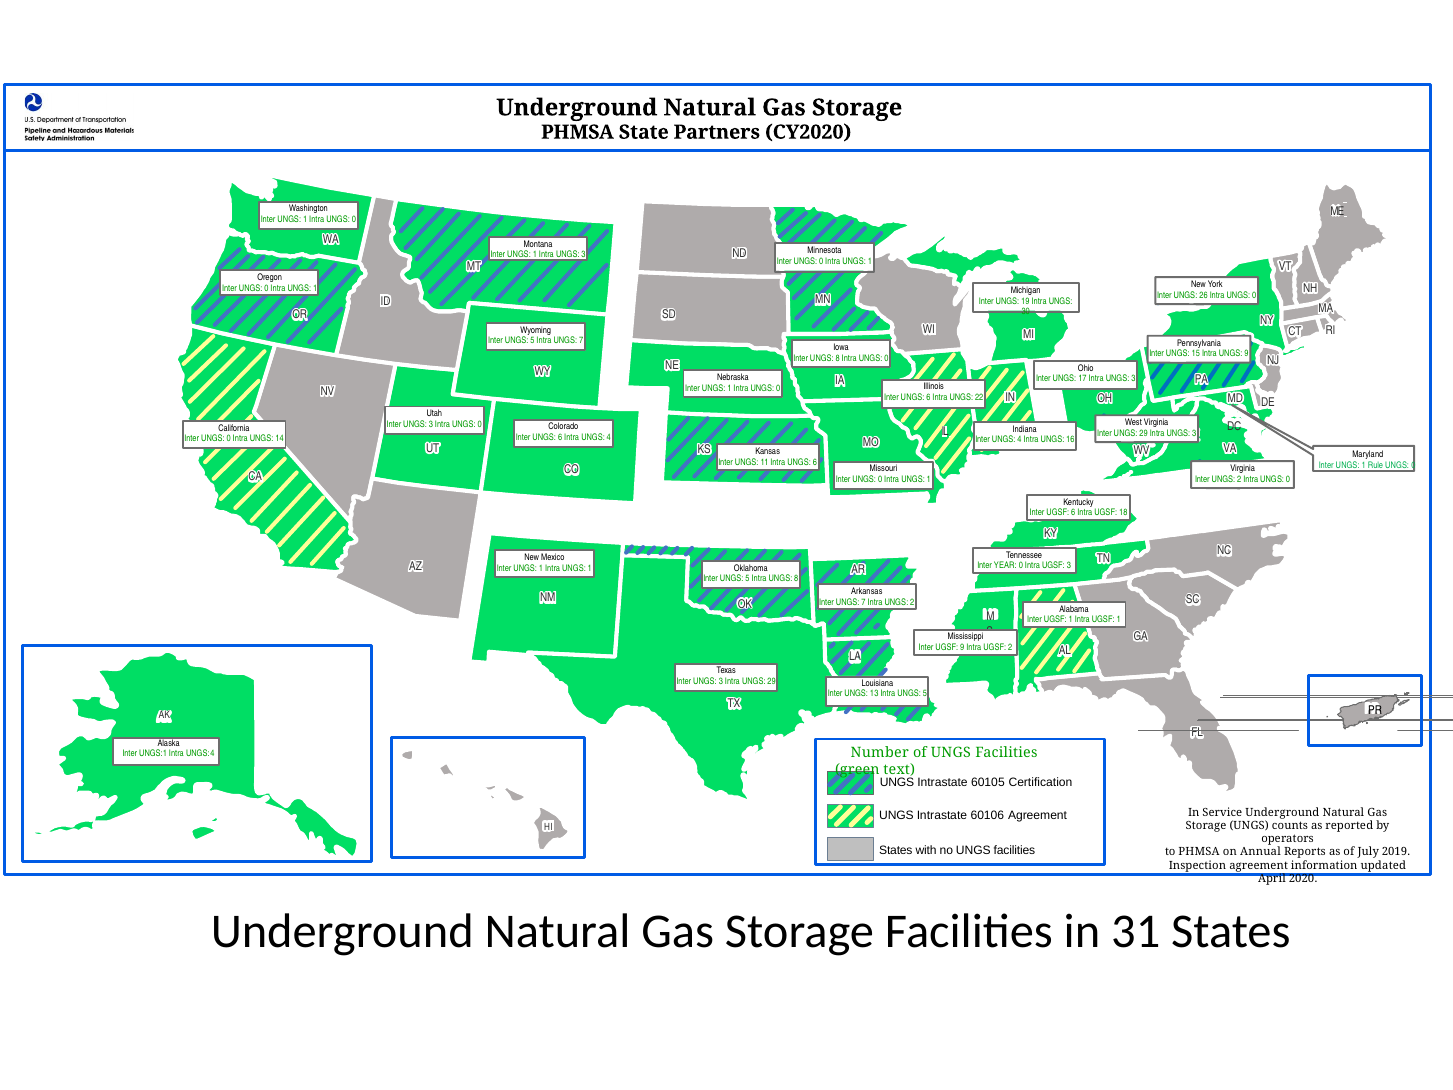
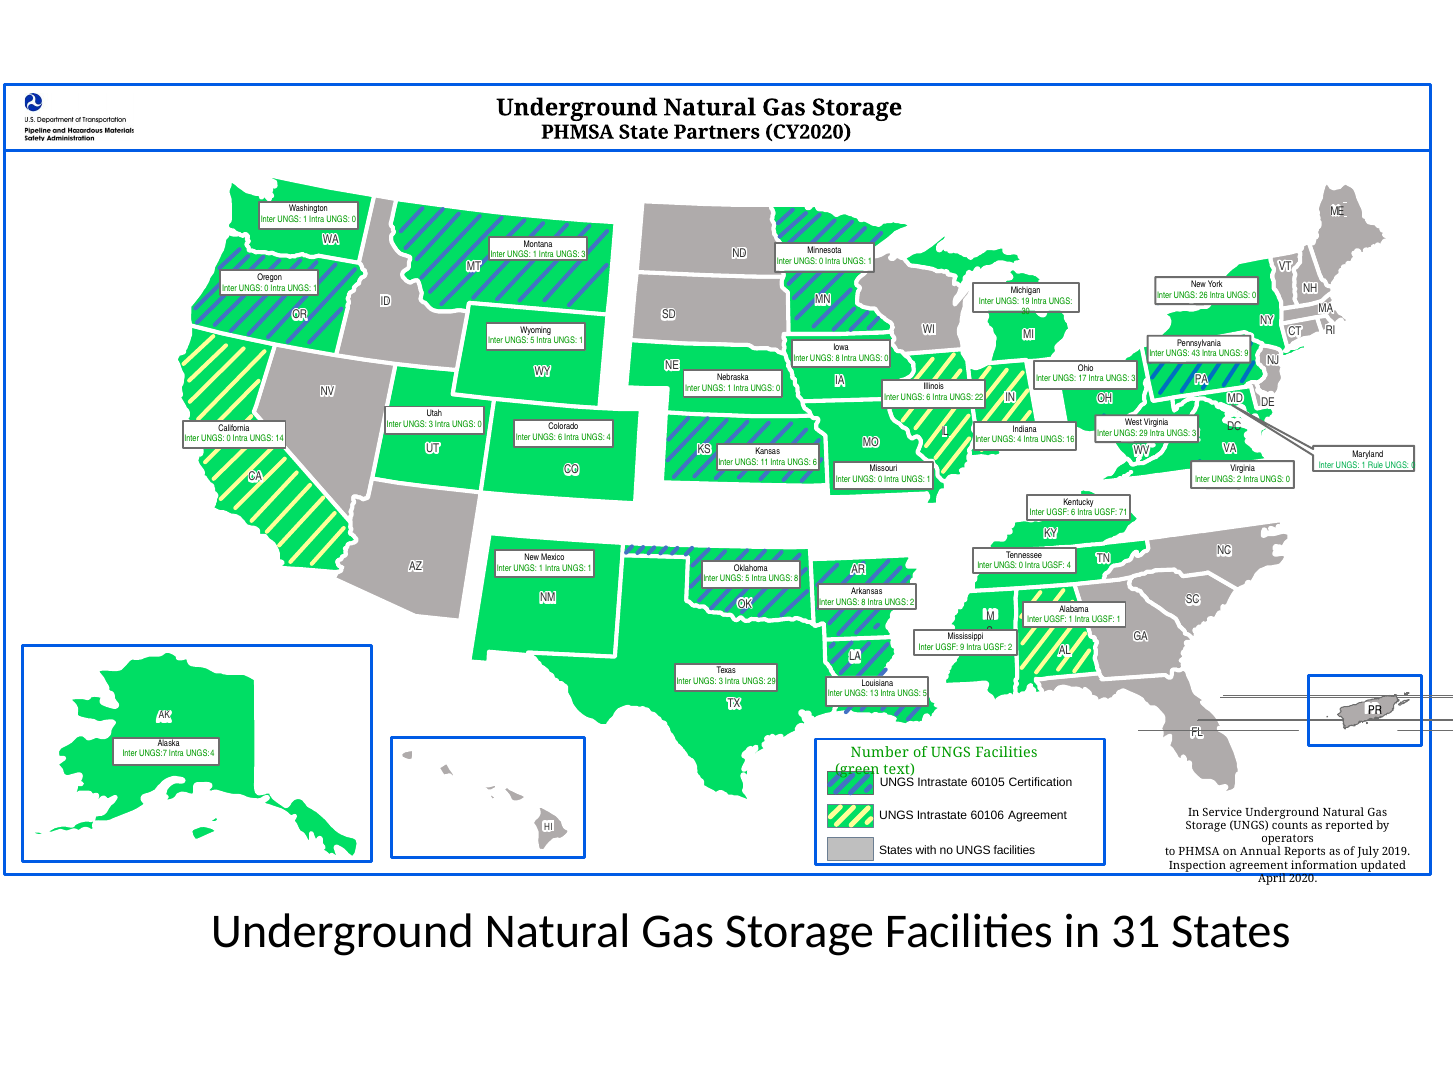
5 Intra UNGS 7: 7 -> 1 (581, 341)
15: 15 -> 43 (1196, 354)
18: 18 -> 71 (1123, 513)
YEAR: YEAR -> UNGS (1005, 566)
UGSF 3: 3 -> 4 (1069, 566)
7: 7 -> 8 (864, 602)
UNGS:1: UNGS:1 -> UNGS:7 (153, 754)
